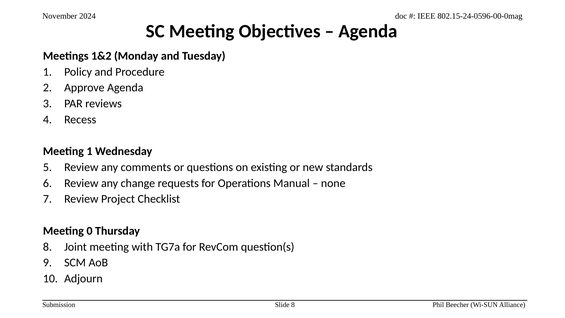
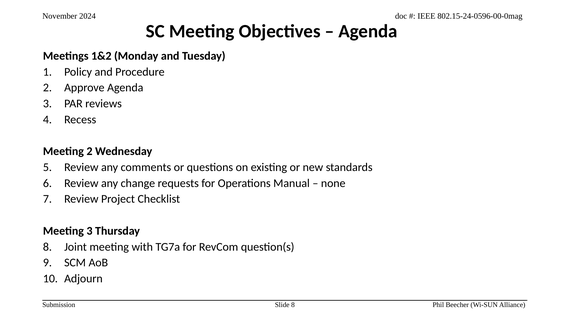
Meeting 1: 1 -> 2 (90, 151)
Meeting 0: 0 -> 3 (90, 231)
